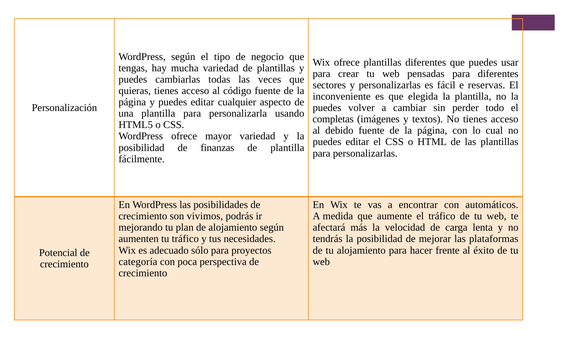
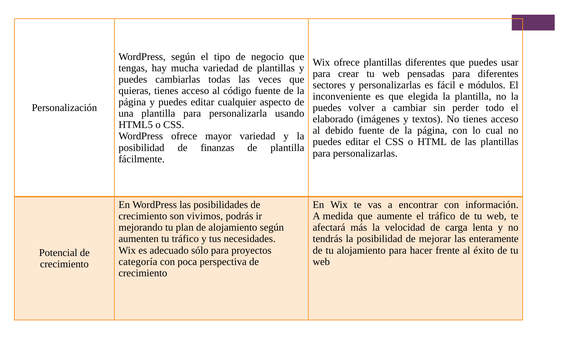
reservas: reservas -> módulos (487, 85)
completas: completas -> elaborado (333, 119)
automáticos: automáticos -> información (492, 205)
plataformas: plataformas -> enteramente (494, 239)
